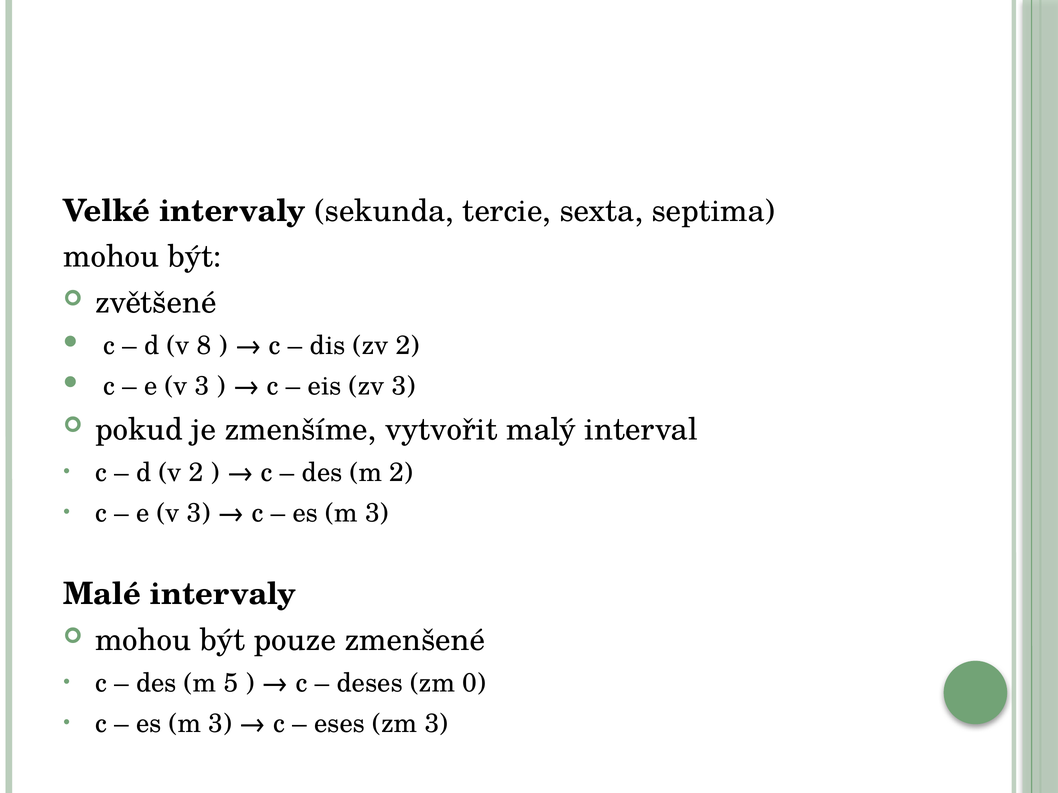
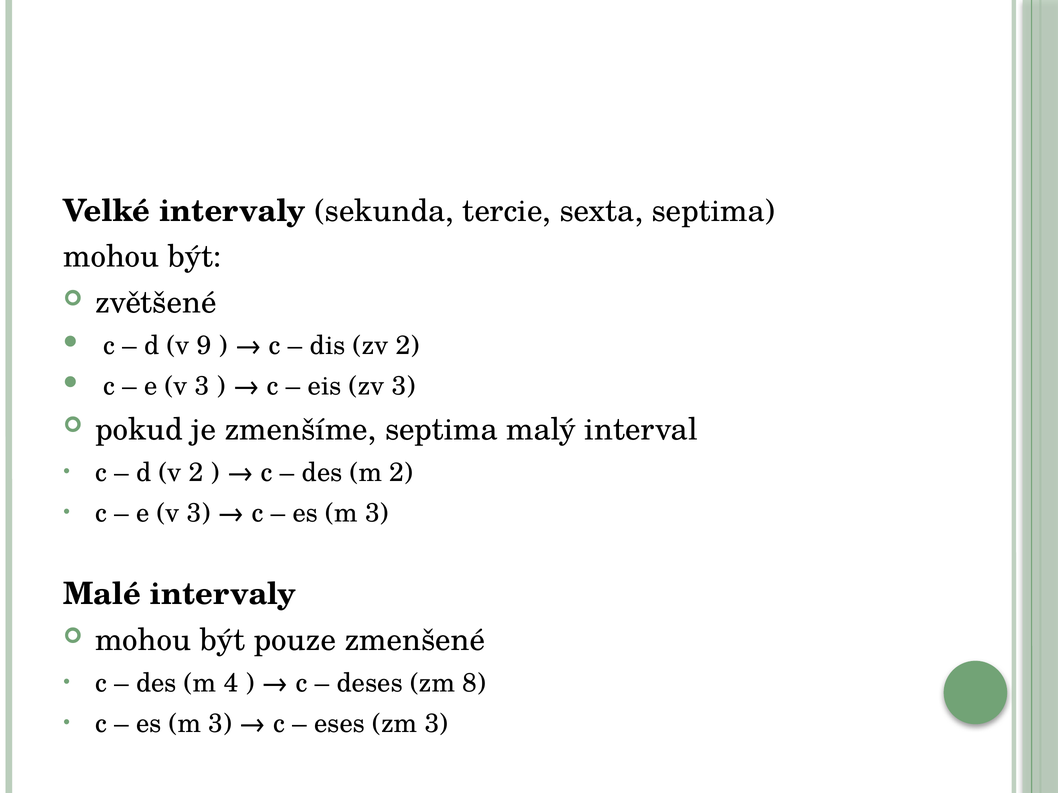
8: 8 -> 9 (204, 346)
zmenšíme vytvořit: vytvořit -> septima (441, 430)
5: 5 -> 4 (231, 683)
0: 0 -> 8 (474, 683)
